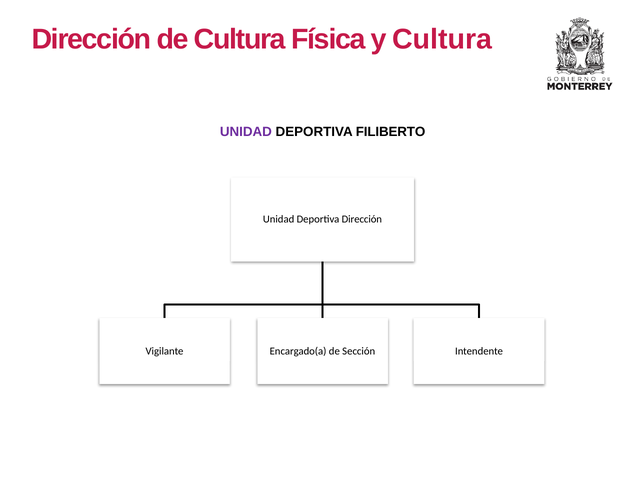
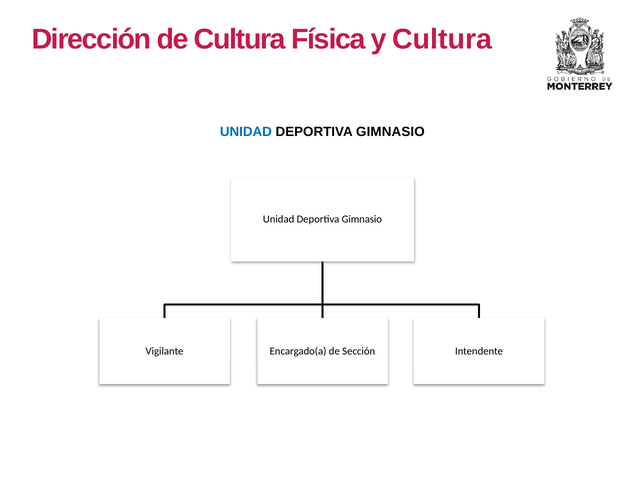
UNIDAD colour: purple -> blue (246, 132)
FILIBERTO: FILIBERTO -> GIMNASIO (390, 132)
Dirección: Dirección -> Gimnasio (362, 220)
